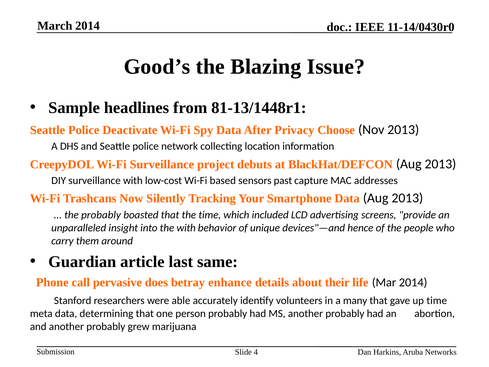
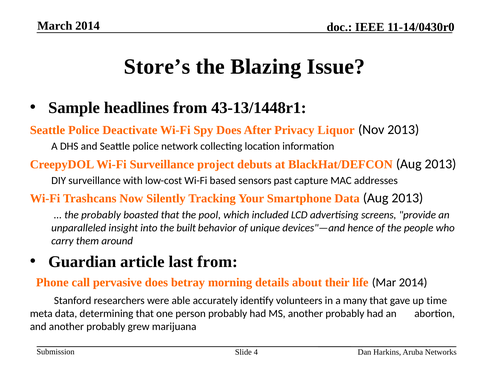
Good’s: Good’s -> Store’s (157, 67)
81-13/1448r1: 81-13/1448r1 -> 43-13/1448r1 (259, 108)
Spy Data: Data -> Does (229, 130)
Choose: Choose -> Liquor (336, 130)
the time: time -> pool (210, 215)
the with: with -> built (186, 228)
last same: same -> from (217, 261)
enhance: enhance -> morning (230, 282)
